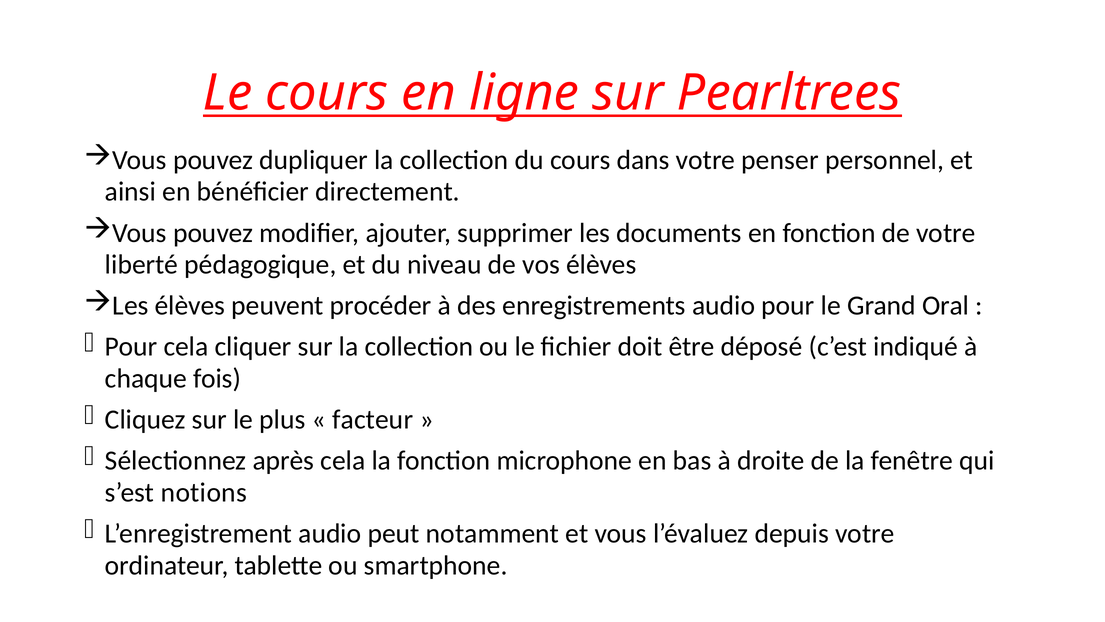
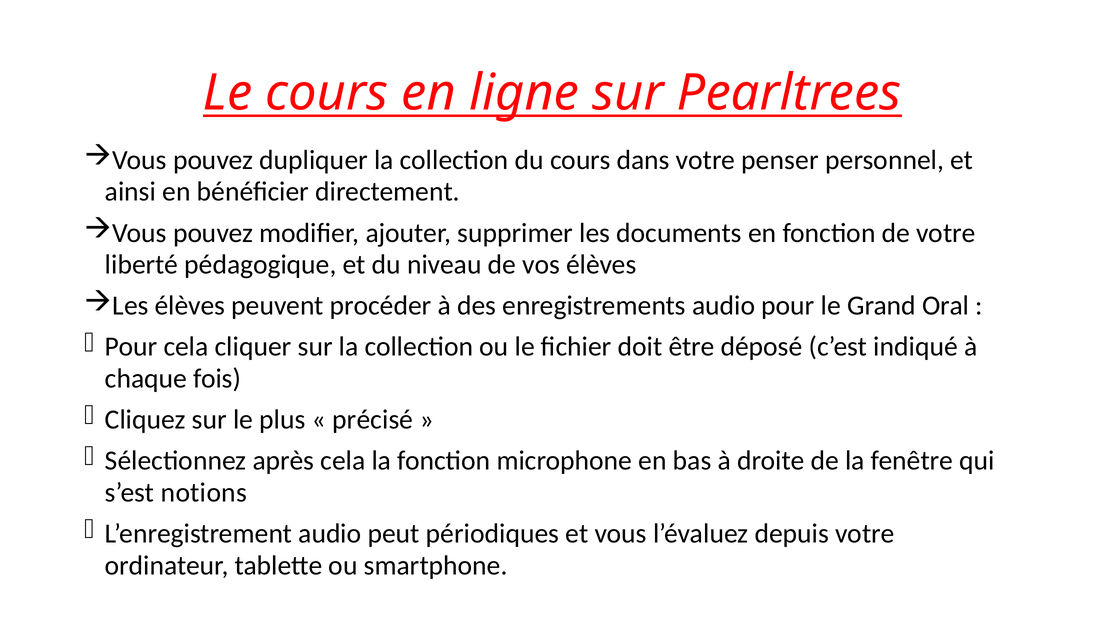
facteur: facteur -> précisé (373, 419)
notamment: notamment -> périodiques (493, 533)
